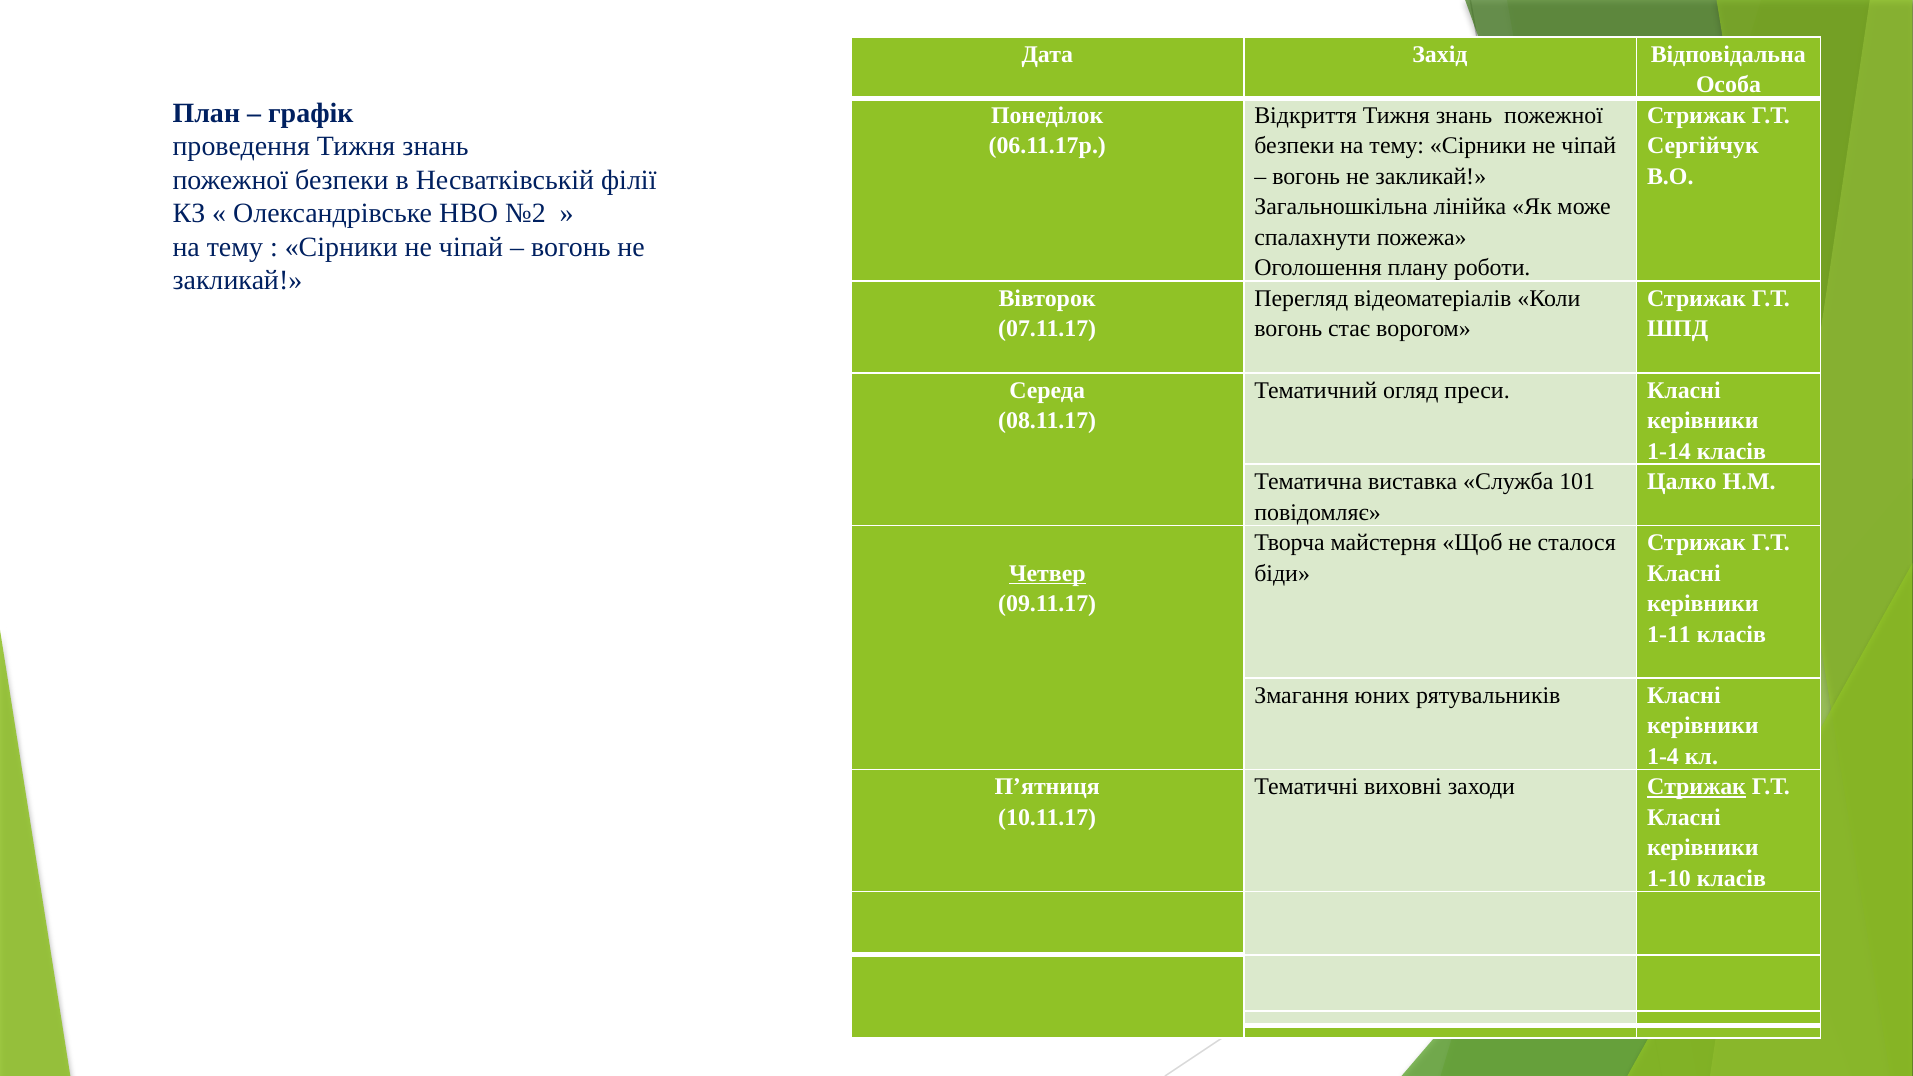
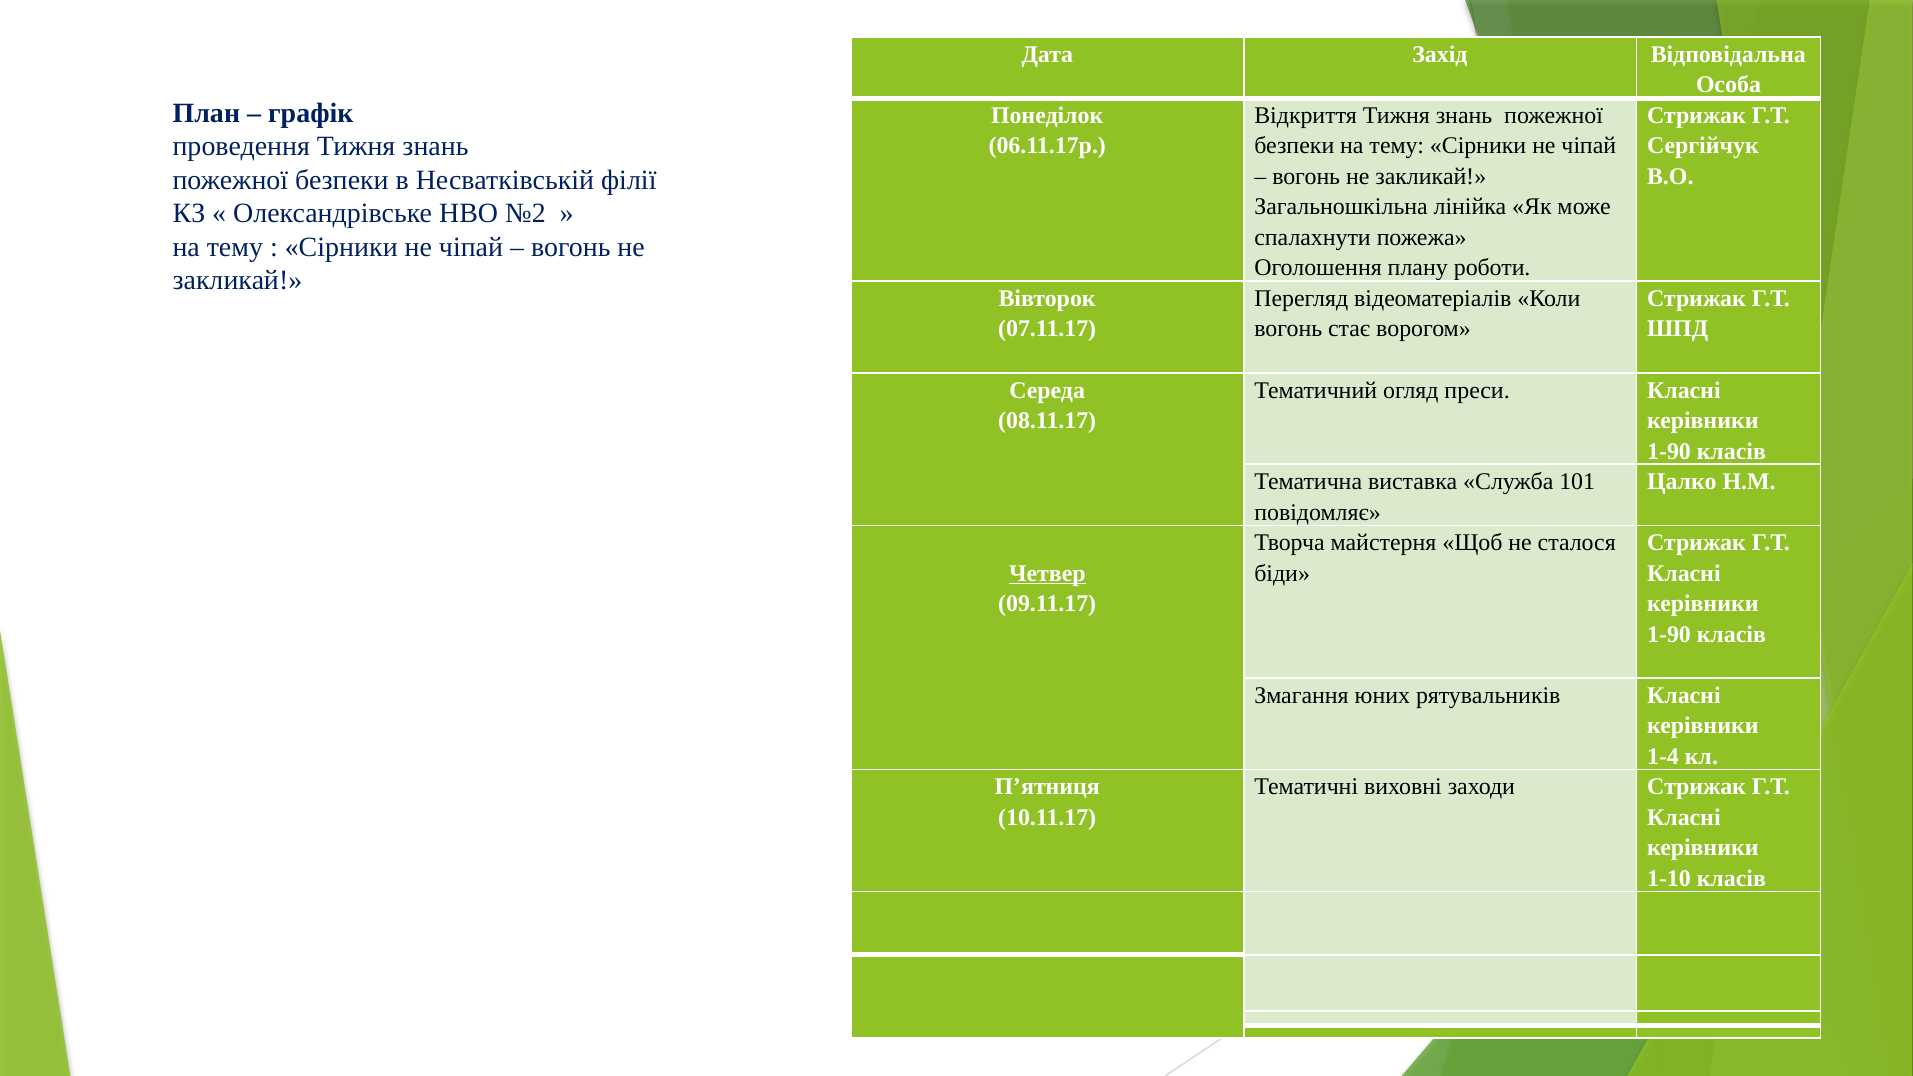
1-14: 1-14 -> 1-90 (1669, 451)
1-11: 1-11 -> 1-90 (1669, 634)
Стрижак underline: present -> none (1697, 787)
